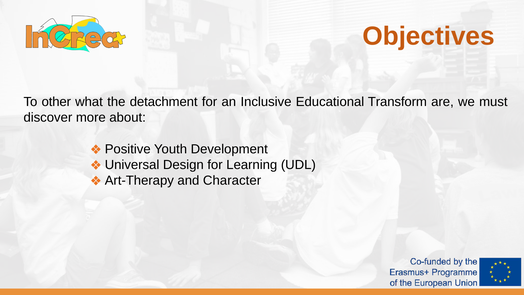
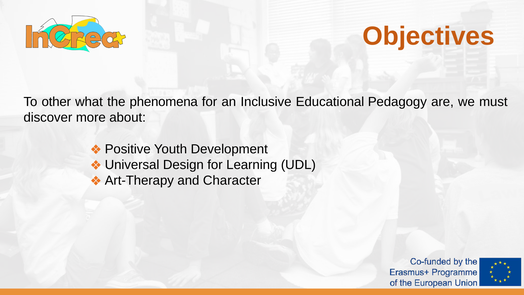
detachment: detachment -> phenomena (164, 102)
Transform: Transform -> Pedagogy (397, 102)
